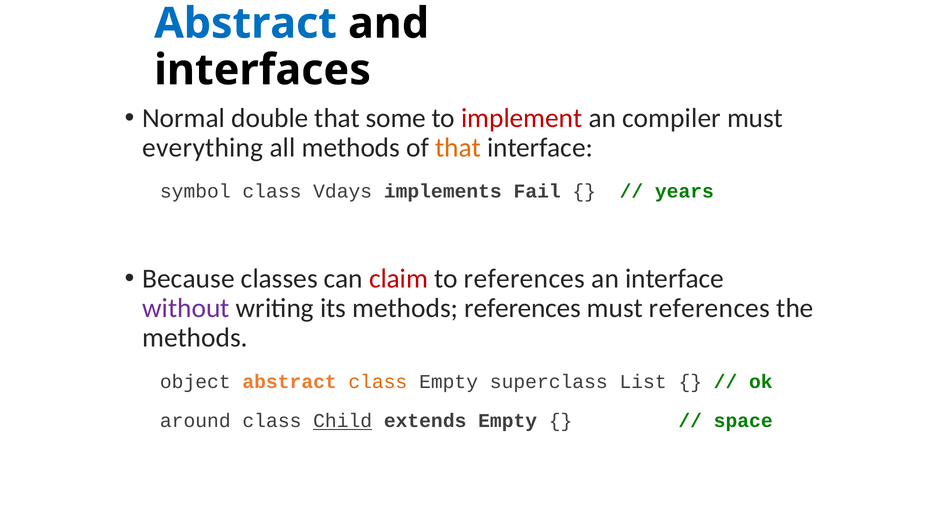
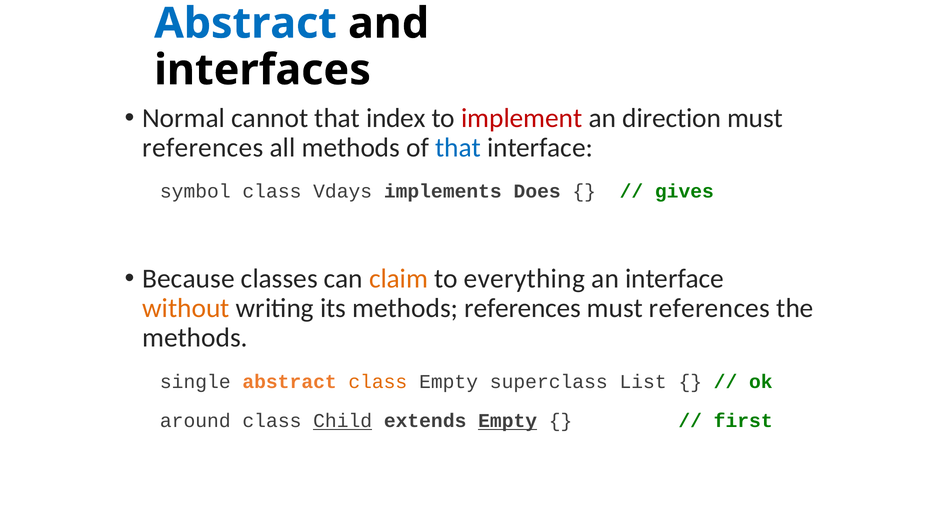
double: double -> cannot (270, 118)
some: some -> index (396, 118)
compiler: compiler -> direction (672, 118)
everything: everything -> references (203, 148)
that colour: orange -> blue (458, 148)
Fail: Fail -> Does (537, 191)
years: years -> gives (684, 191)
claim colour: red -> orange (399, 279)
to references: references -> everything (524, 279)
without colour: purple -> orange (186, 308)
object: object -> single (195, 382)
Empty underline: none -> present (508, 421)
space: space -> first (743, 421)
